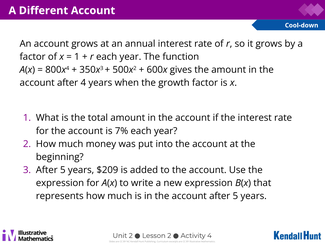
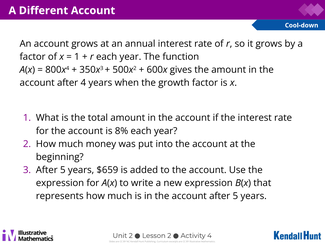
7%: 7% -> 8% (122, 131)
$209: $209 -> $659 (107, 171)
